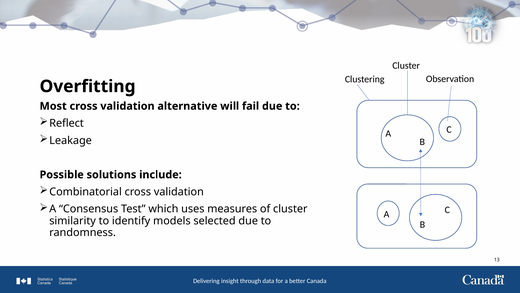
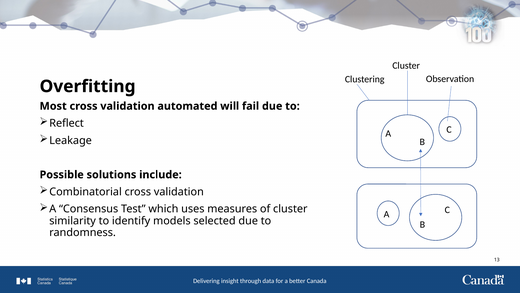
alternative: alternative -> automated (187, 106)
